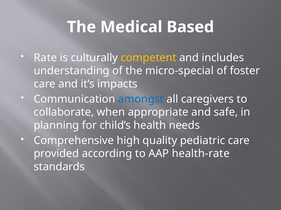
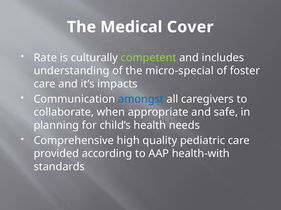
Based: Based -> Cover (190, 27)
competent colour: yellow -> light green (149, 58)
health-rate: health-rate -> health-with (201, 154)
